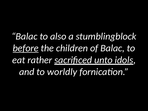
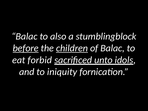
children underline: none -> present (72, 48)
rather: rather -> forbid (40, 60)
worldly: worldly -> iniquity (62, 72)
